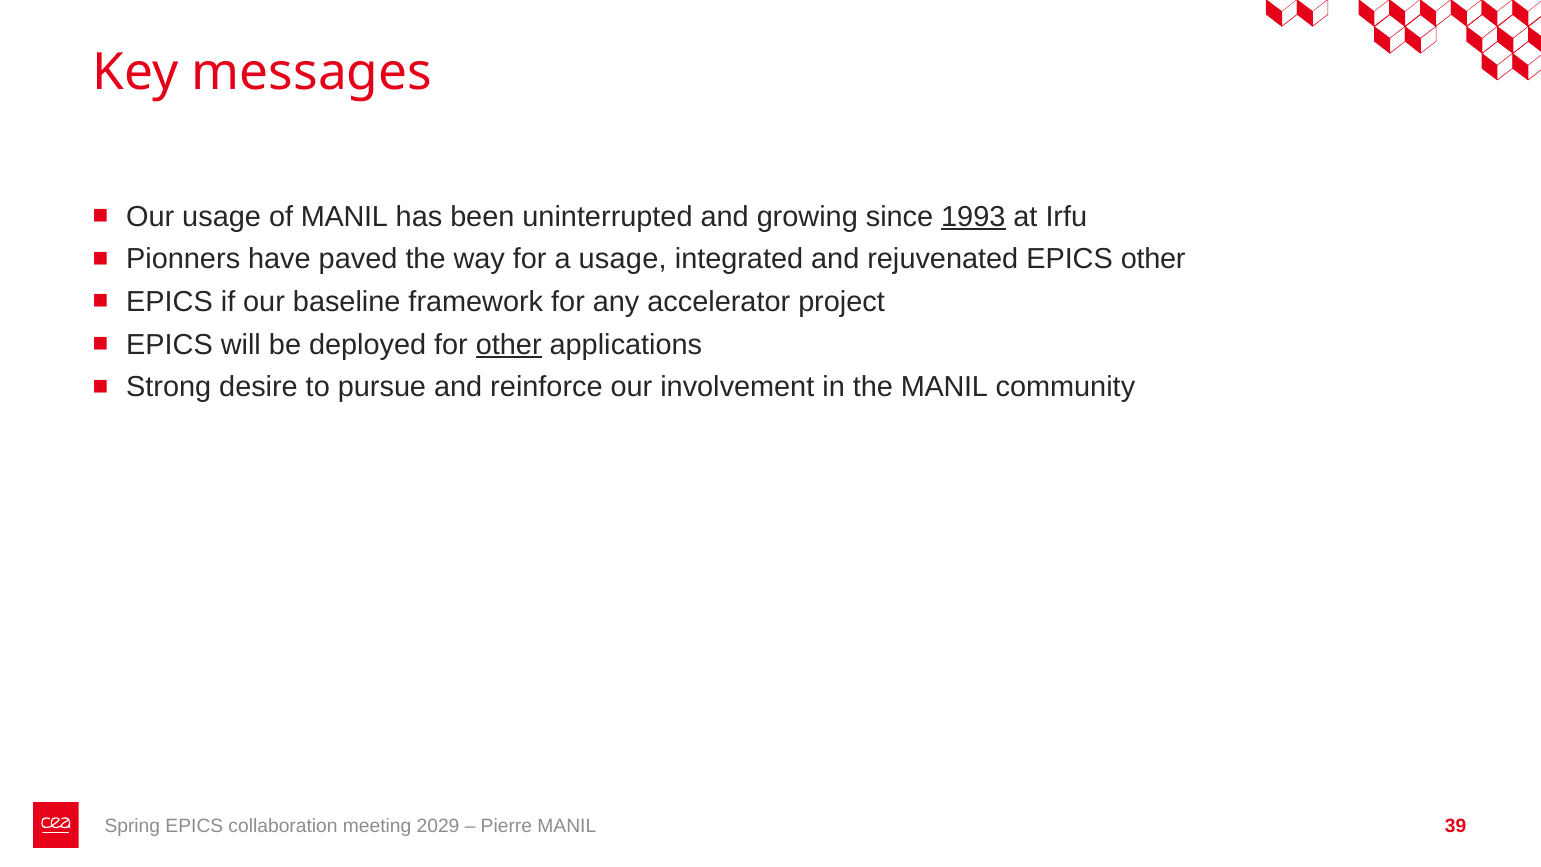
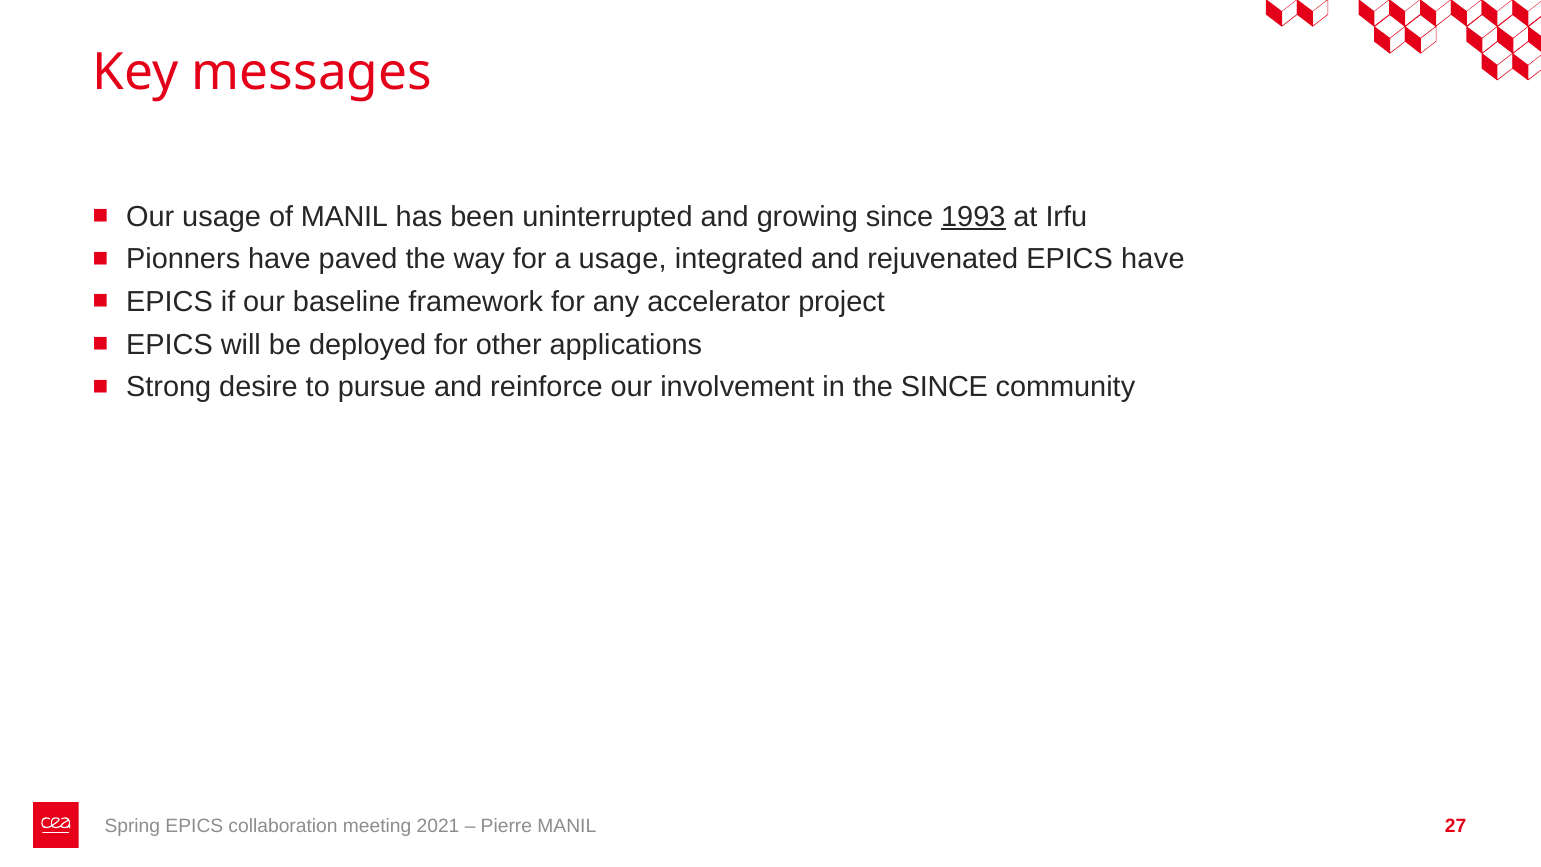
EPICS other: other -> have (1153, 259)
other underline: present -> none (509, 345)
the MANIL: MANIL -> SINCE (944, 387)
2029: 2029 -> 2021 (438, 826)
39: 39 -> 27 (1456, 826)
